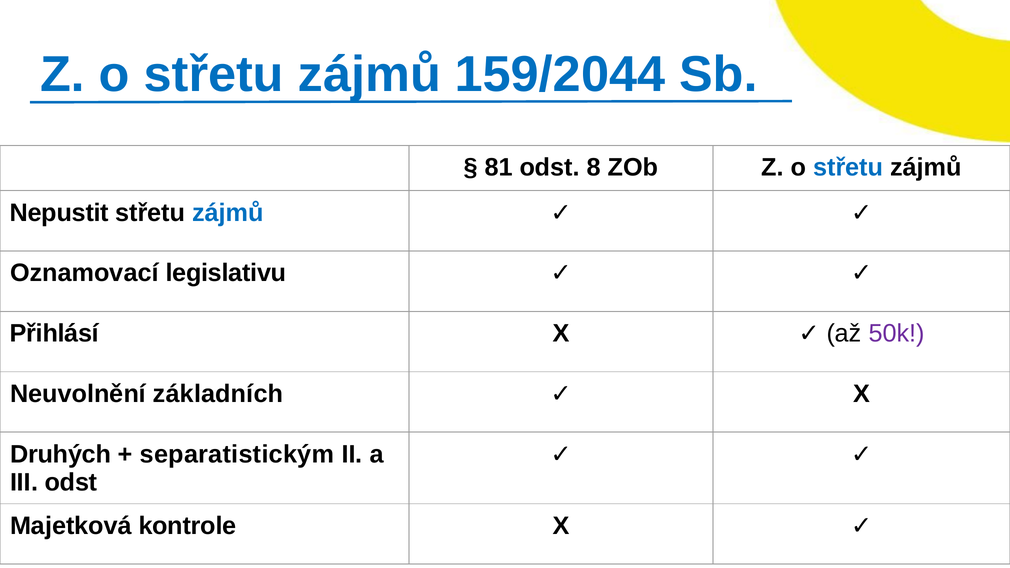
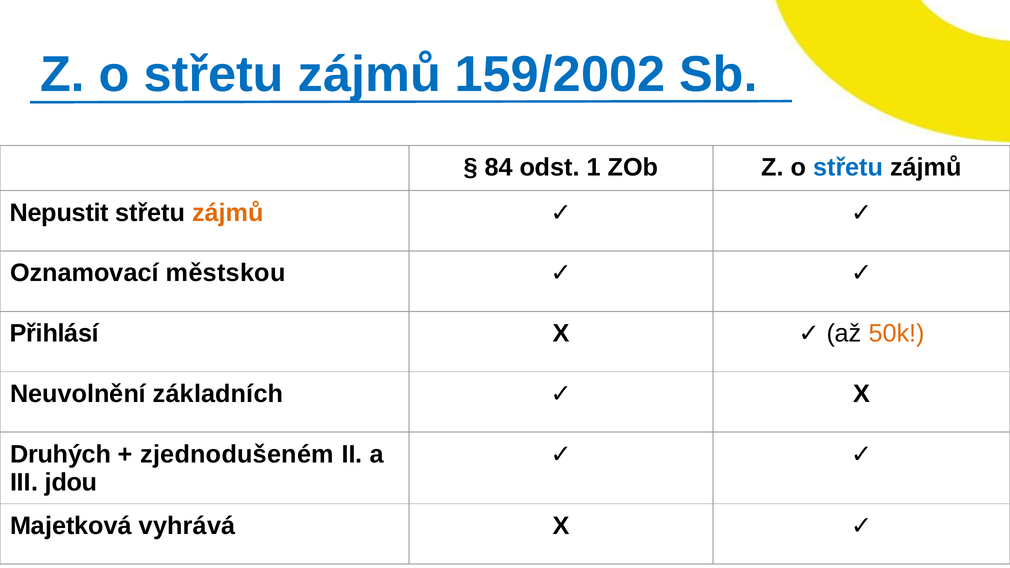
159/2044: 159/2044 -> 159/2002 (560, 75)
81: 81 -> 84 (499, 167)
8: 8 -> 1 (594, 167)
zájmů colour: blue -> orange (228, 213)
legislativu: legislativu -> městskou (226, 273)
50k colour: purple -> orange (897, 334)
separatistickým: separatistickým -> zjednodušeném (237, 454)
III odst: odst -> jdou (71, 483)
kontrole: kontrole -> vyhrává (187, 526)
